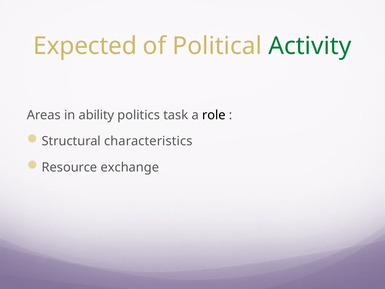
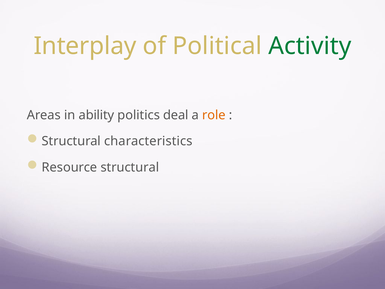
Expected: Expected -> Interplay (85, 46)
task: task -> deal (176, 115)
role colour: black -> orange (214, 115)
Resource exchange: exchange -> structural (130, 167)
